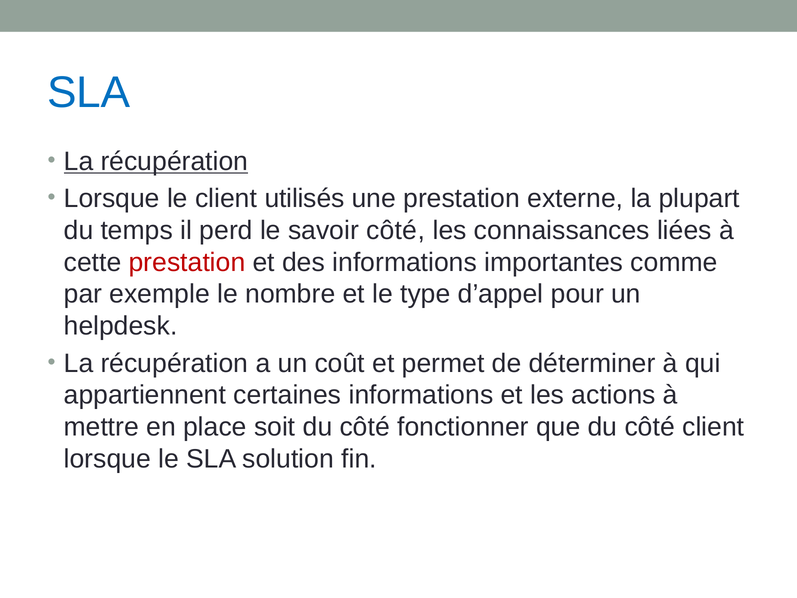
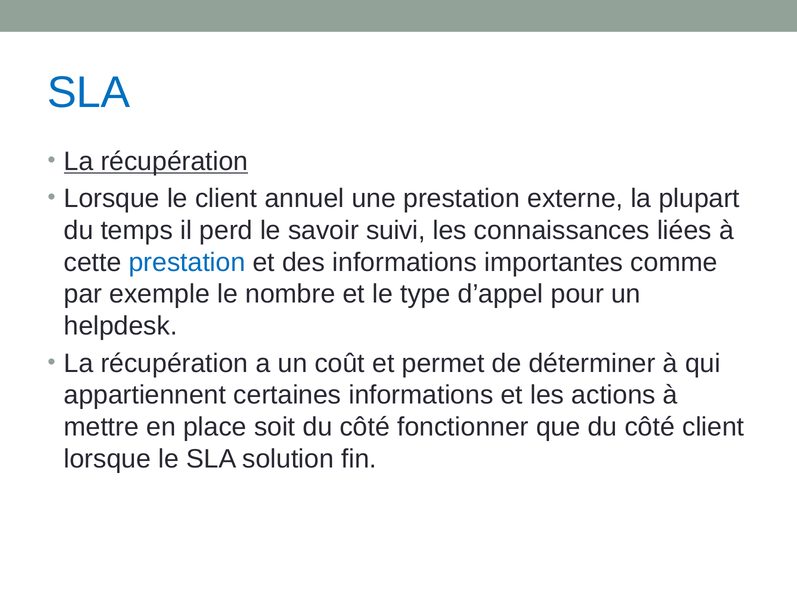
utilisés: utilisés -> annuel (304, 198)
savoir côté: côté -> suivi (396, 230)
prestation colour: red -> blue (187, 262)
